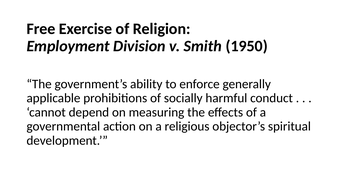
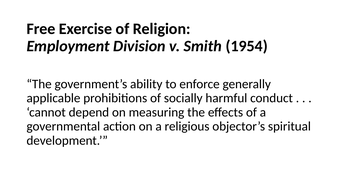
1950: 1950 -> 1954 (247, 46)
